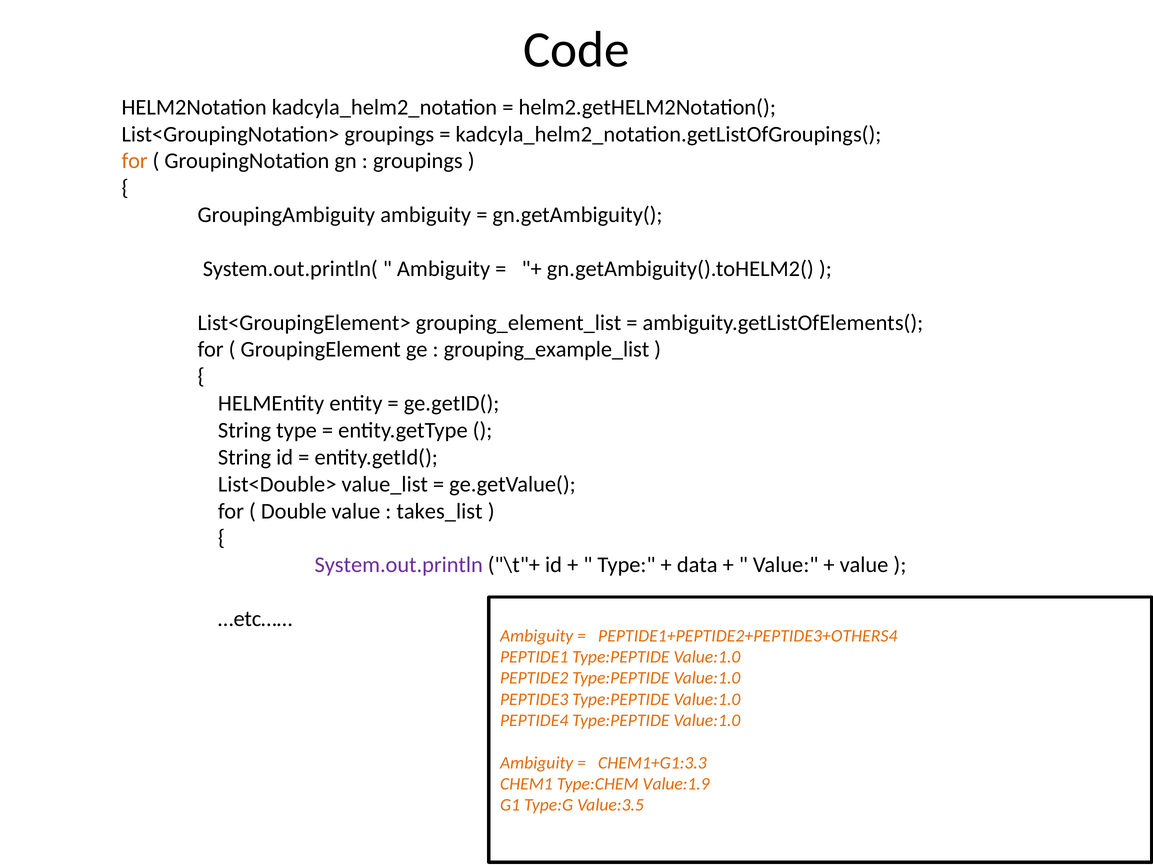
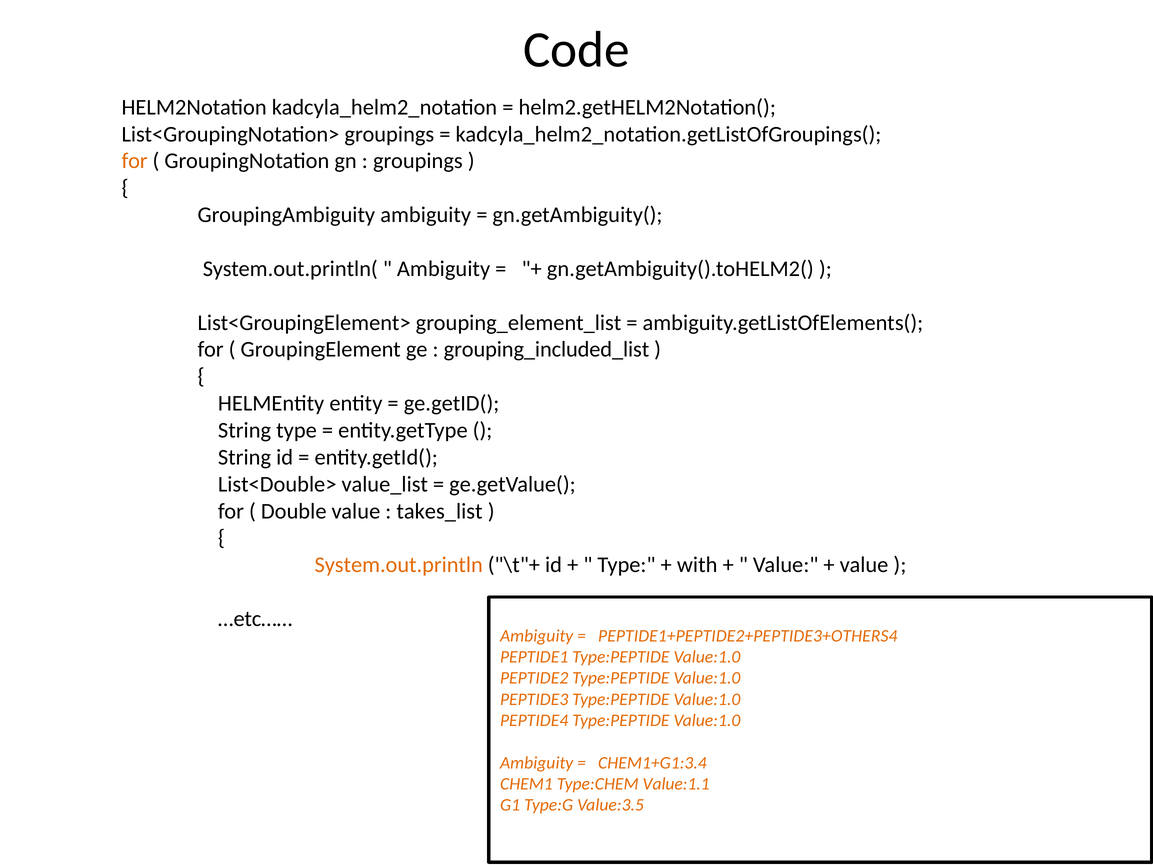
grouping_example_list: grouping_example_list -> grouping_included_list (546, 349)
System.out.println colour: purple -> orange (399, 565)
data: data -> with (697, 565)
CHEM1+G1:3.3: CHEM1+G1:3.3 -> CHEM1+G1:3.4 (652, 762)
Value:1.9: Value:1.9 -> Value:1.1 (676, 784)
